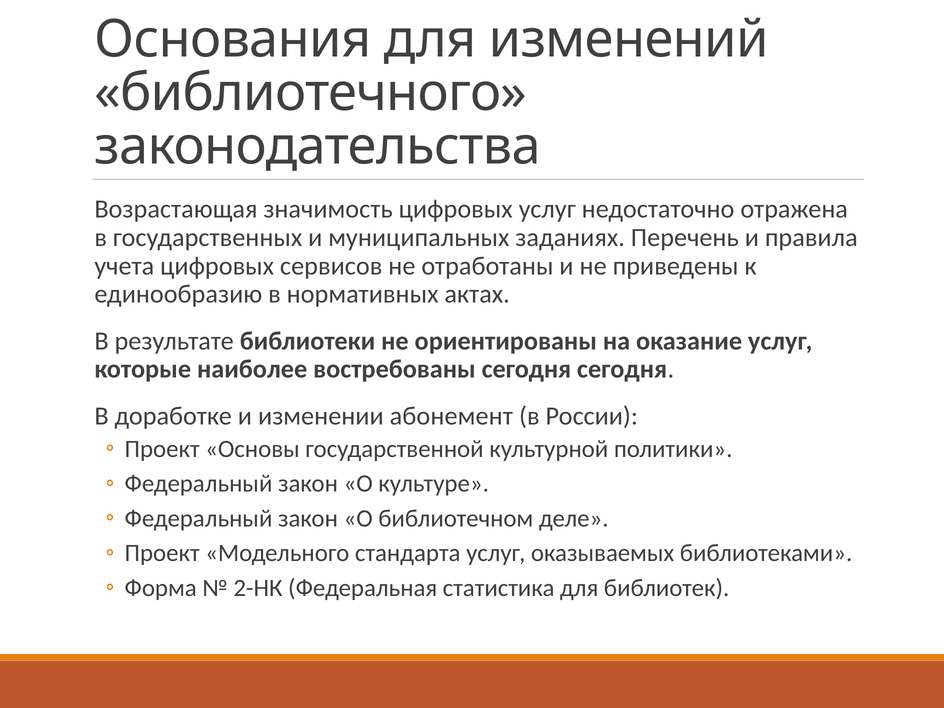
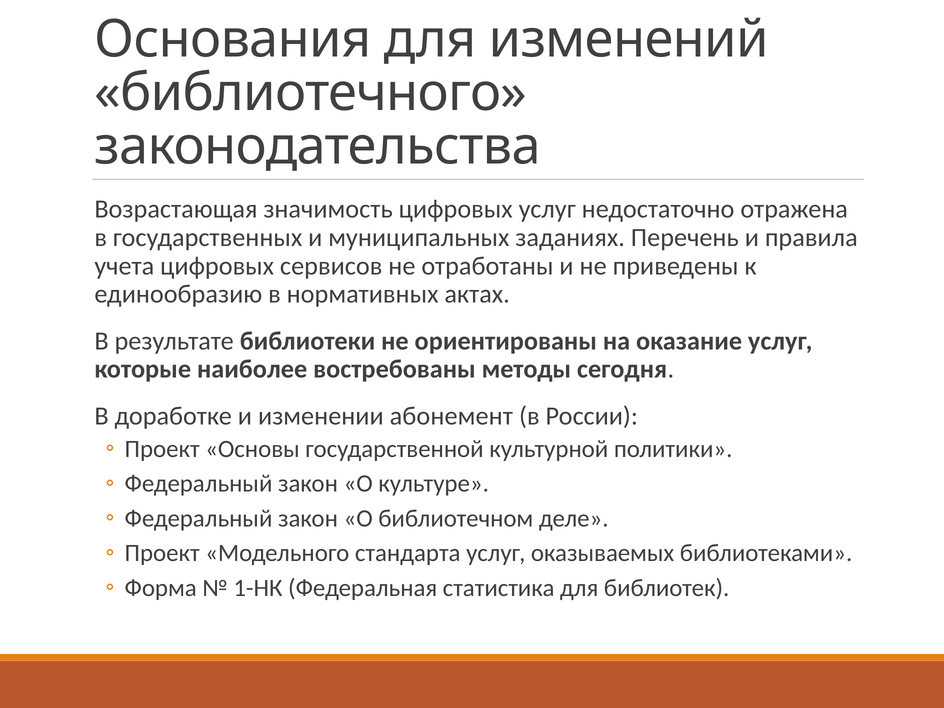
востребованы сегодня: сегодня -> методы (526, 369)
2-НК: 2-НК -> 1-НК (258, 588)
